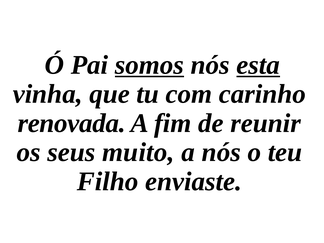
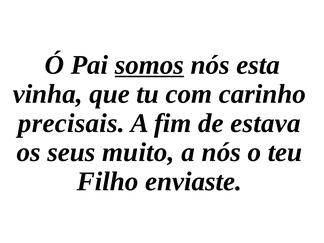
esta underline: present -> none (258, 65)
renovada: renovada -> precisais (71, 123)
reunir: reunir -> estava (265, 123)
